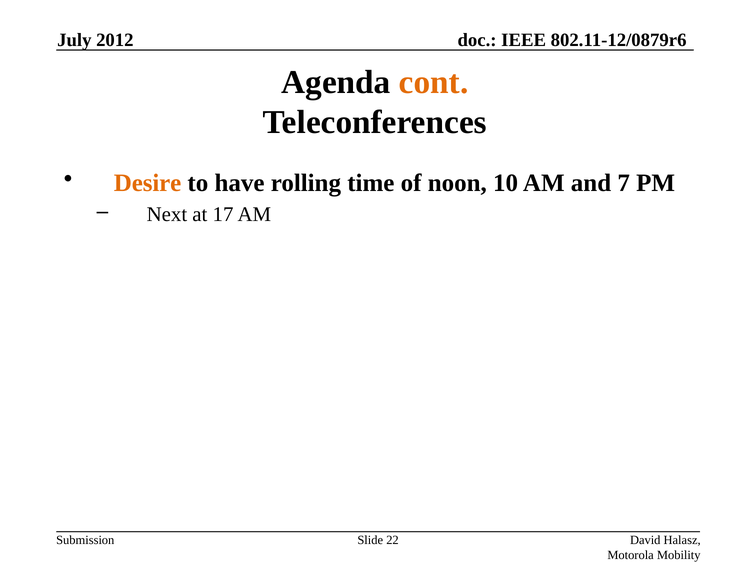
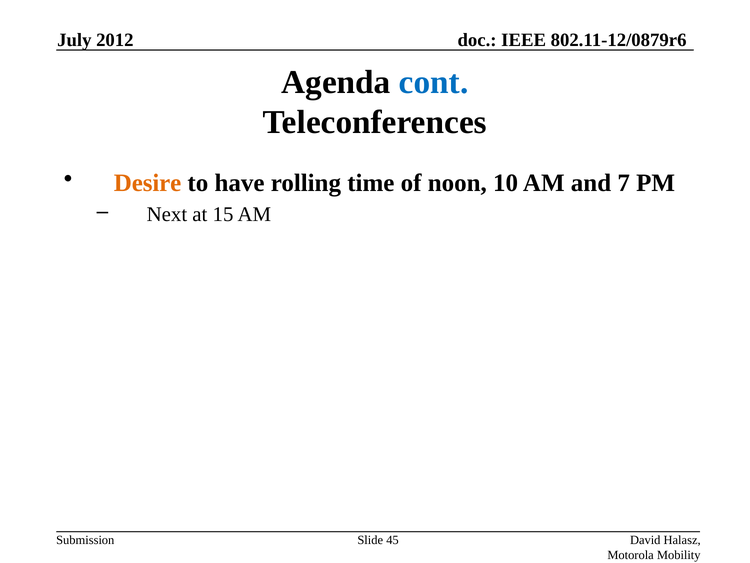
cont colour: orange -> blue (434, 82)
17: 17 -> 15 (223, 214)
22: 22 -> 45 (392, 539)
